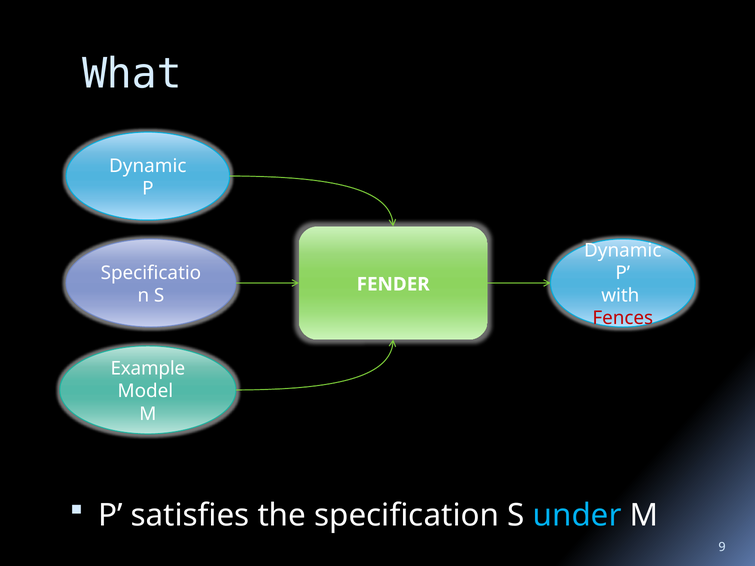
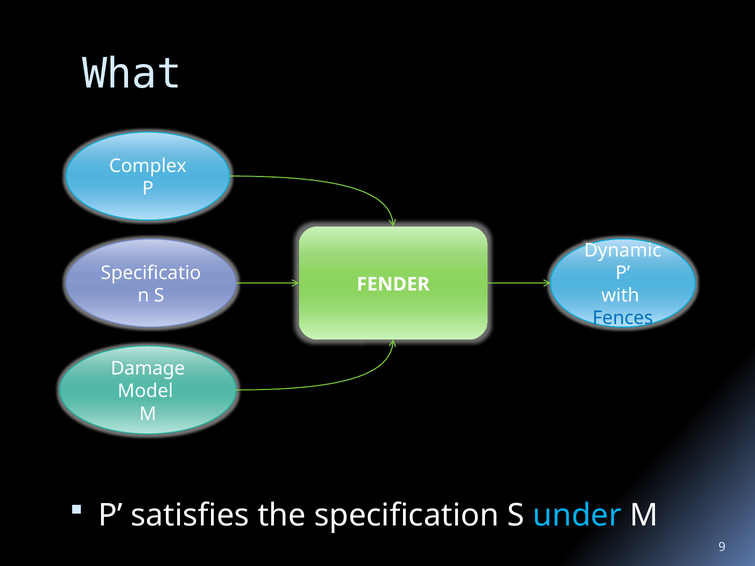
Dynamic: Dynamic -> Complex (148, 166)
Fences colour: red -> blue (623, 318)
Example: Example -> Damage (148, 369)
